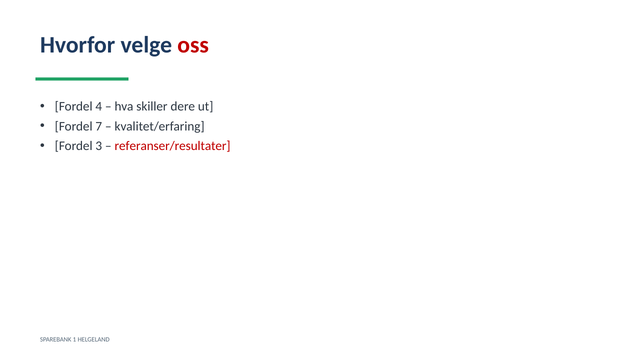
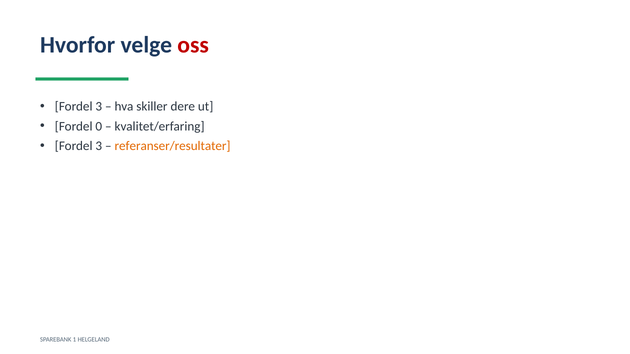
4: 4 -> 3 (99, 107)
7: 7 -> 0 (99, 126)
referanser/resultater colour: red -> orange (173, 146)
